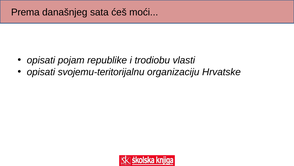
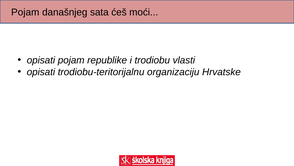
Prema: Prema -> Pojam (25, 12)
svojemu-teritorijalnu: svojemu-teritorijalnu -> trodiobu-teritorijalnu (101, 72)
